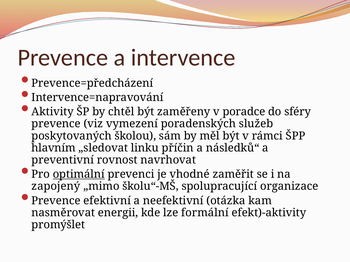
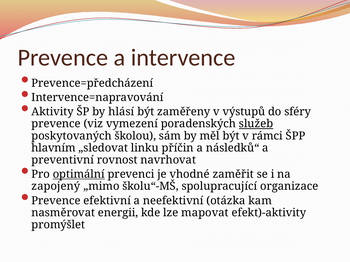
chtěl: chtěl -> hlásí (121, 112)
poradce: poradce -> výstupů (244, 112)
služeb underline: none -> present (256, 124)
formální: formální -> mapovat (205, 213)
